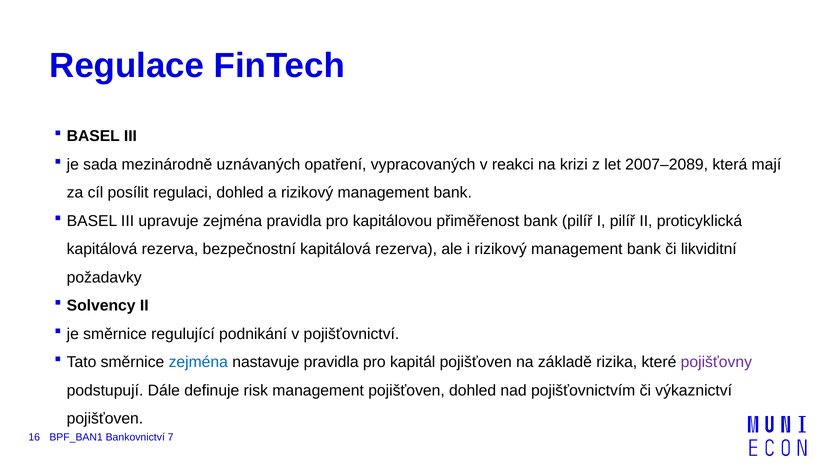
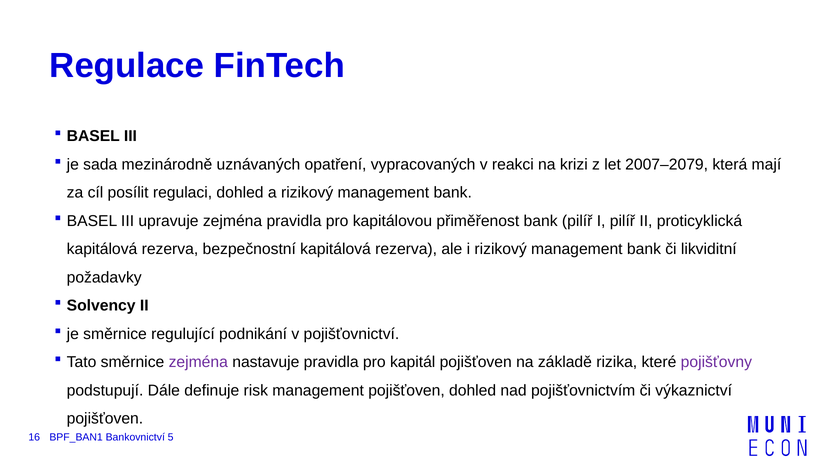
2007–2089: 2007–2089 -> 2007–2079 (667, 164)
zejména colour: blue -> purple (198, 362)
7: 7 -> 5 (171, 437)
